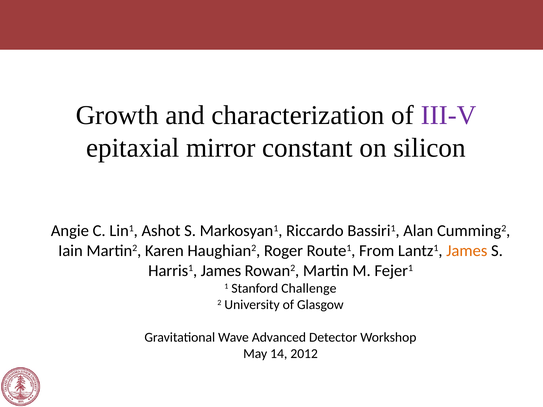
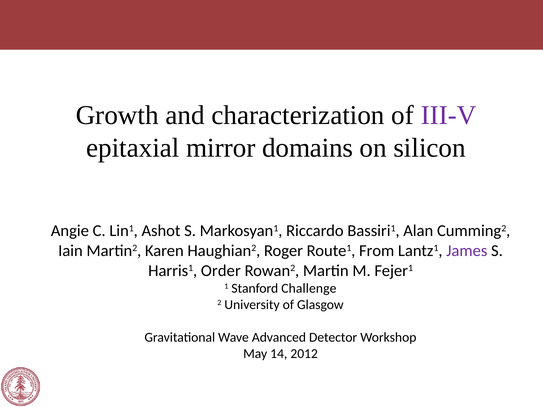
constant: constant -> domains (308, 148)
James colour: orange -> purple (467, 251)
Harris1 James: James -> Order (221, 271)
